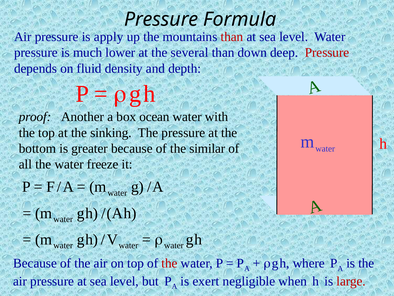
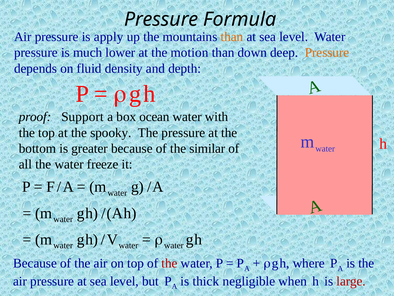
than colour: red -> orange (232, 37)
several: several -> motion (190, 53)
Pressure colour: red -> orange (327, 53)
Another: Another -> Support (82, 117)
sinking: sinking -> spooky (111, 132)
exert: exert -> thick (206, 281)
